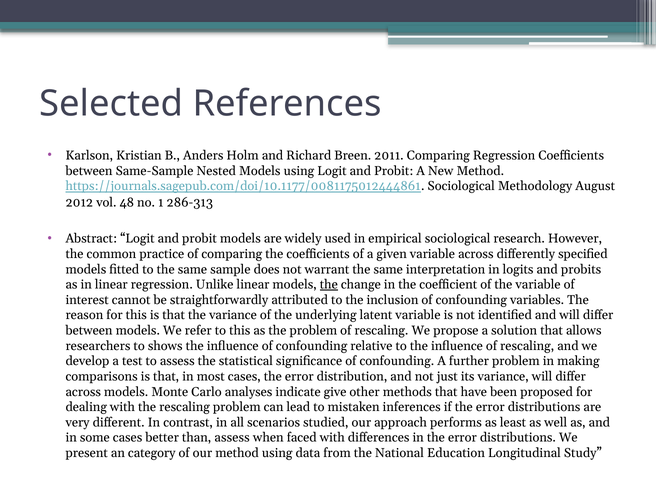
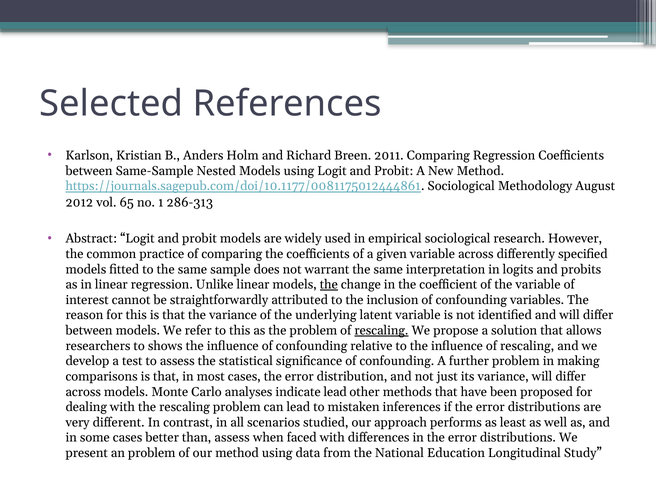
48: 48 -> 65 (127, 203)
rescaling underline: none -> present (381, 331)
indicate give: give -> lead (335, 392)
an category: category -> problem (152, 453)
